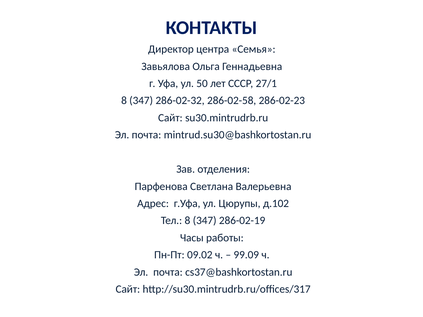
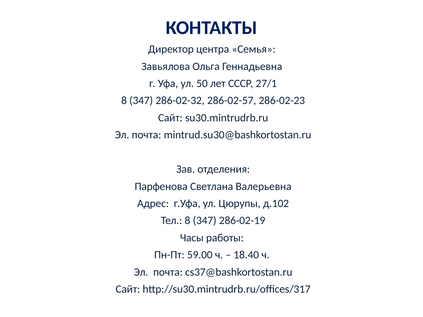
286-02-58: 286-02-58 -> 286-02-57 (232, 101)
09.02: 09.02 -> 59.00 (200, 255)
99.09: 99.09 -> 18.40 (246, 255)
